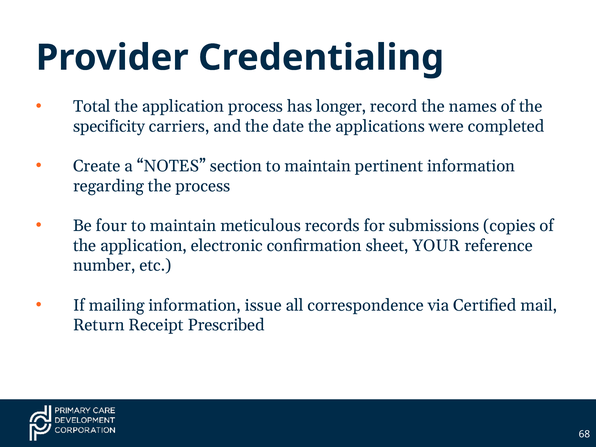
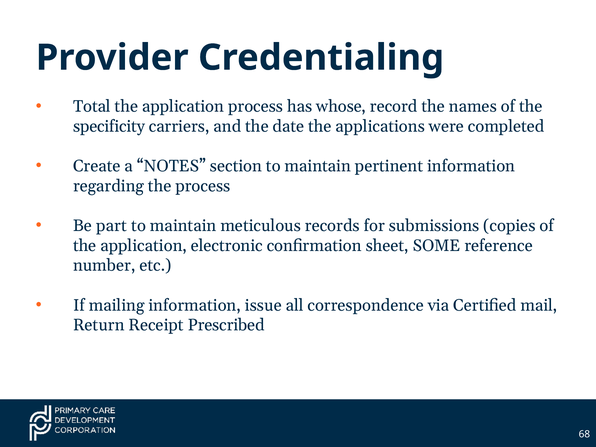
longer: longer -> whose (341, 106)
four: four -> part (112, 226)
YOUR: YOUR -> SOME (437, 246)
